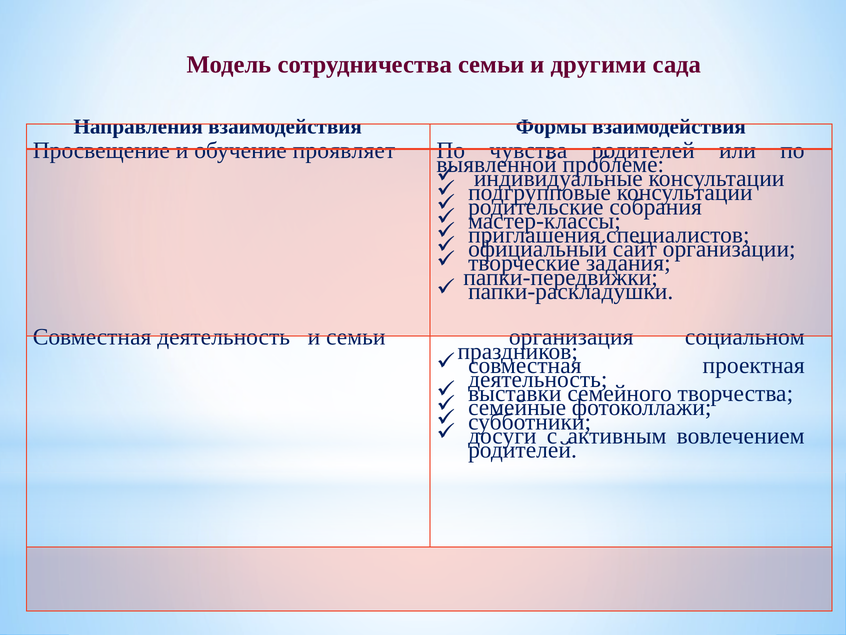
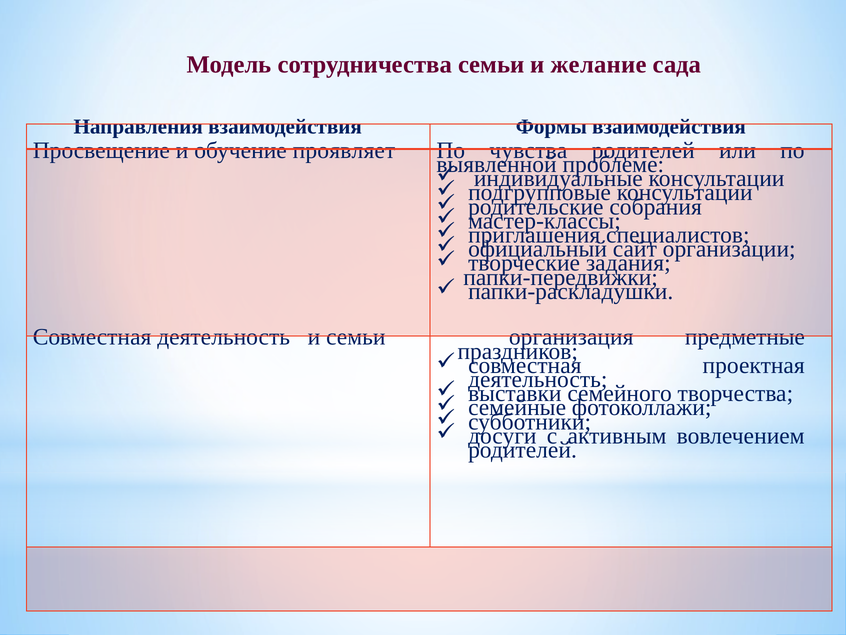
другими: другими -> желание (599, 64)
социальном: социальном -> предметные (745, 337)
